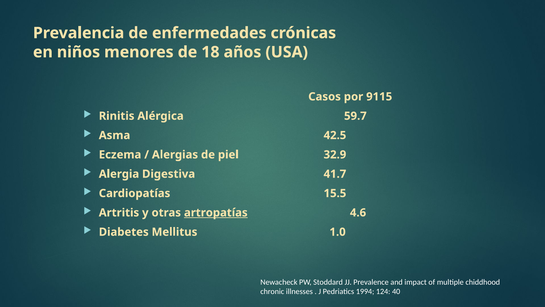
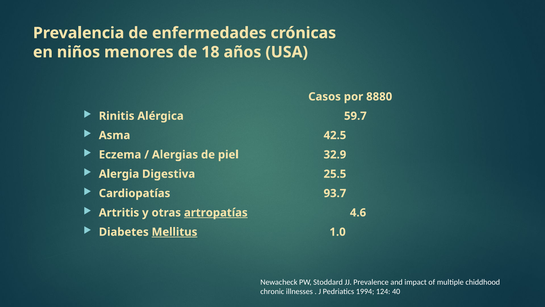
9115: 9115 -> 8880 (379, 97)
41.7: 41.7 -> 25.5 (335, 174)
15.5: 15.5 -> 93.7 (335, 193)
Mellitus underline: none -> present (175, 232)
